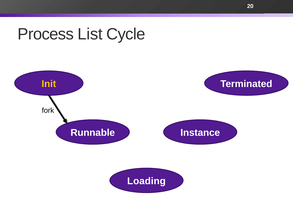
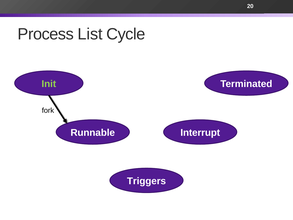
Init colour: yellow -> light green (49, 84)
Instance: Instance -> Interrupt (200, 133)
Loading: Loading -> Triggers (146, 181)
